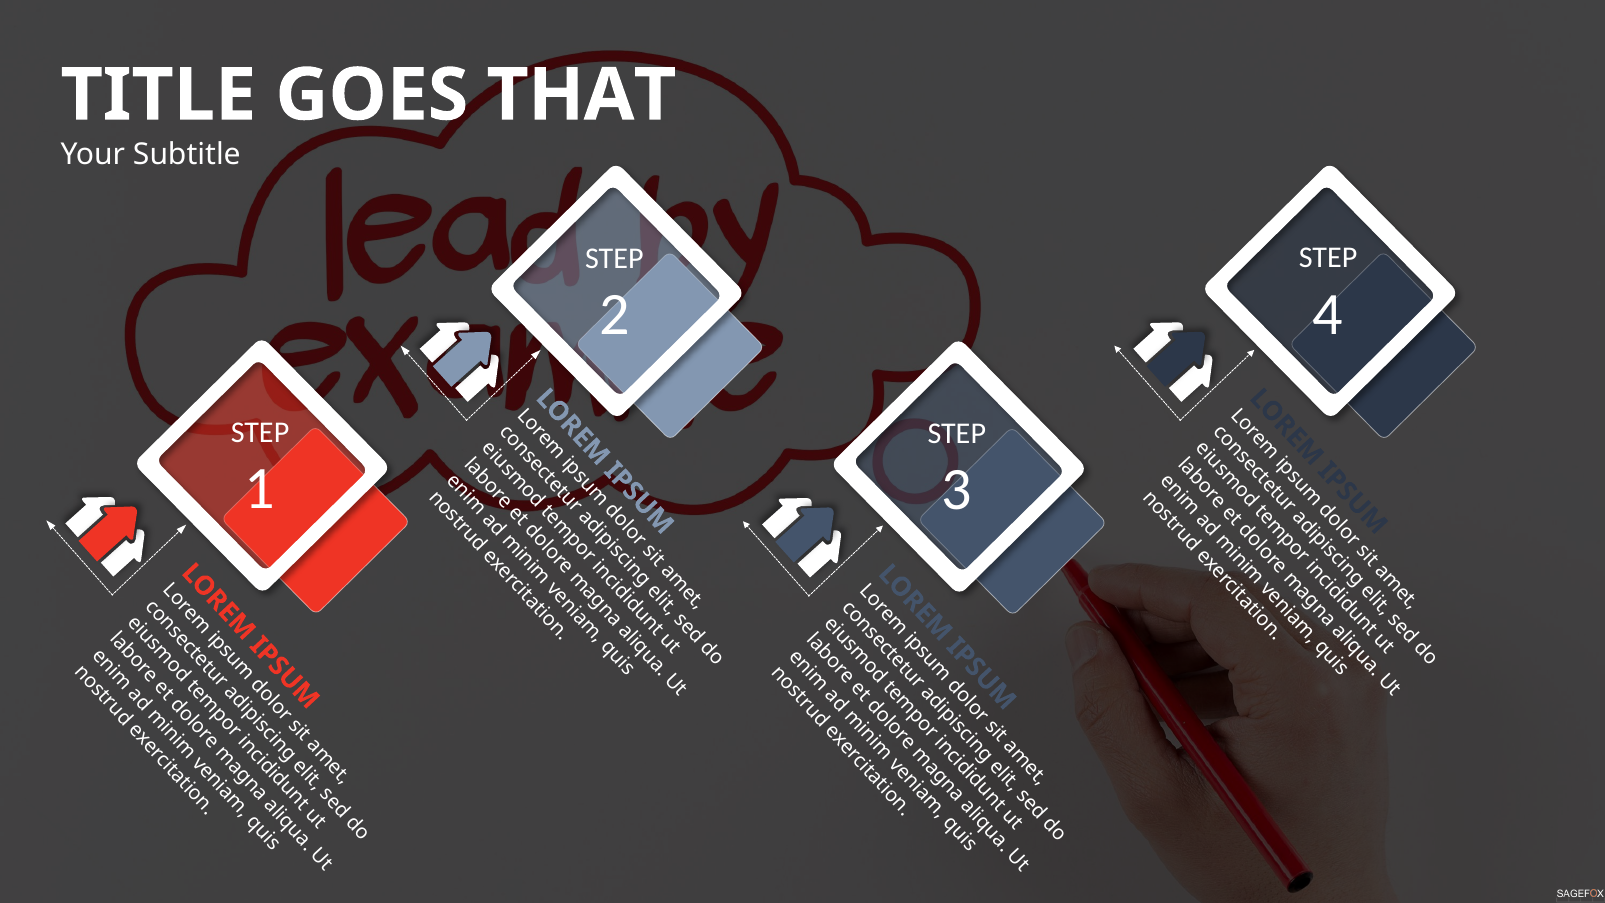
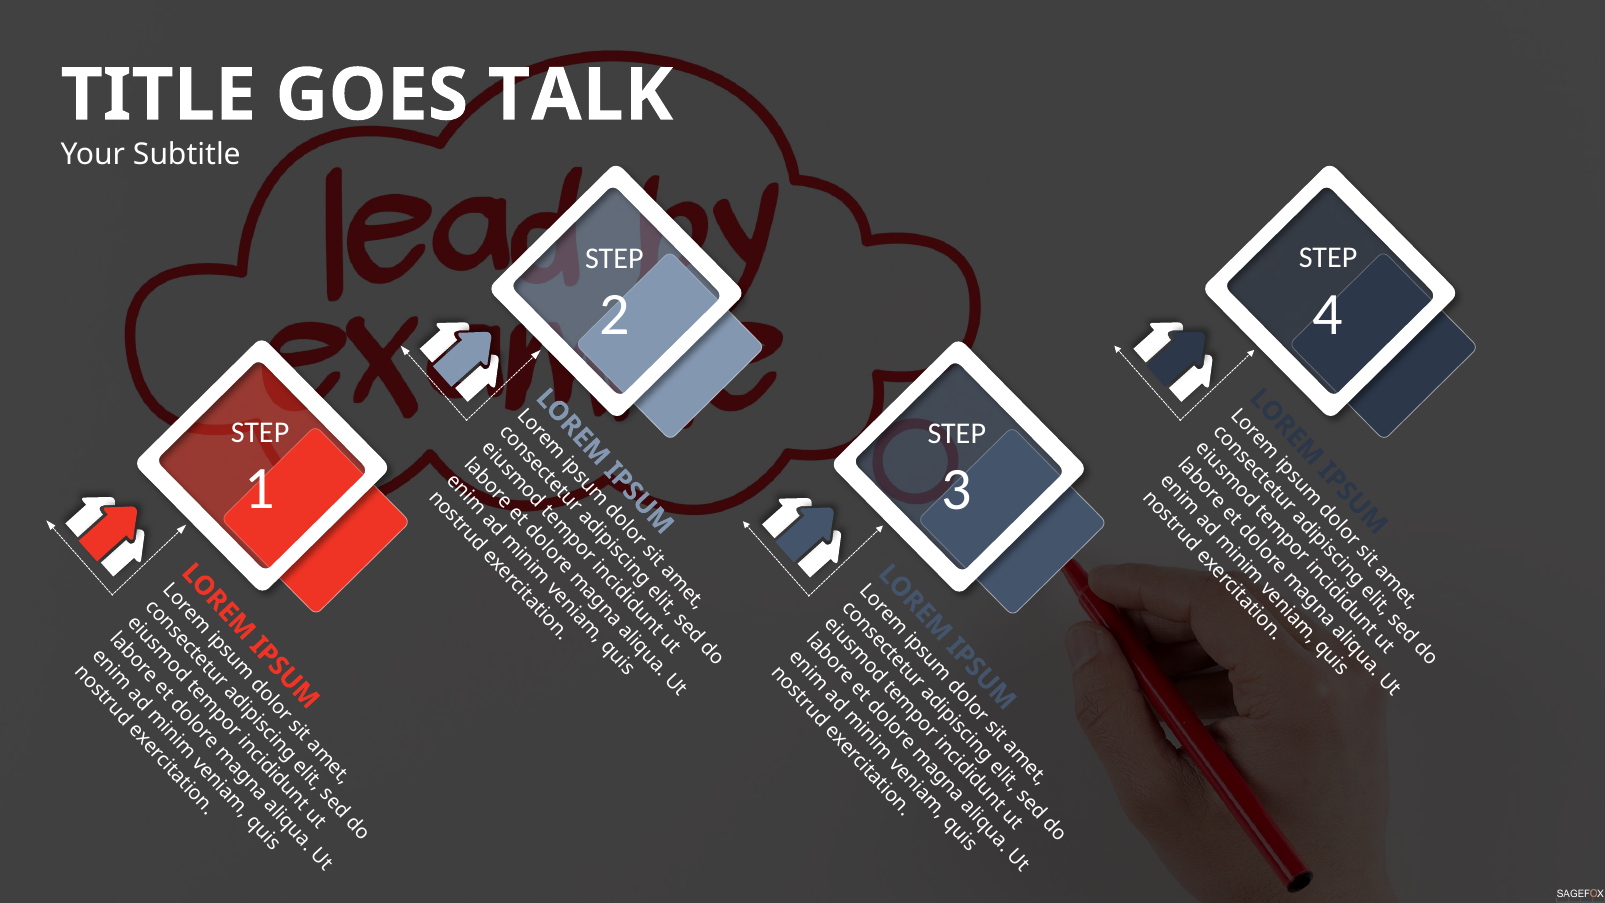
THAT: THAT -> TALK (581, 95)
